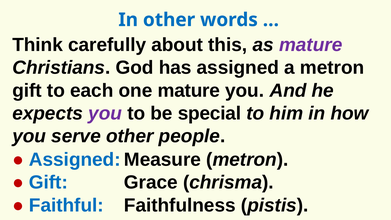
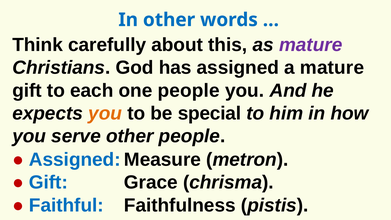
a metron: metron -> mature (332, 68)
one mature: mature -> people (189, 90)
you colour: purple -> orange (105, 113)
